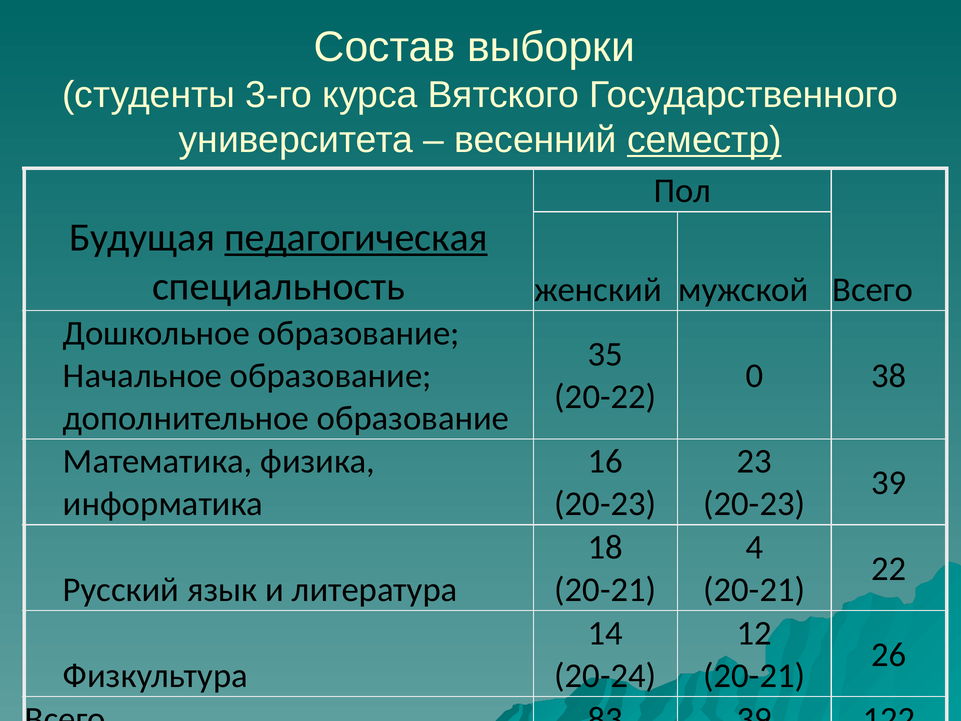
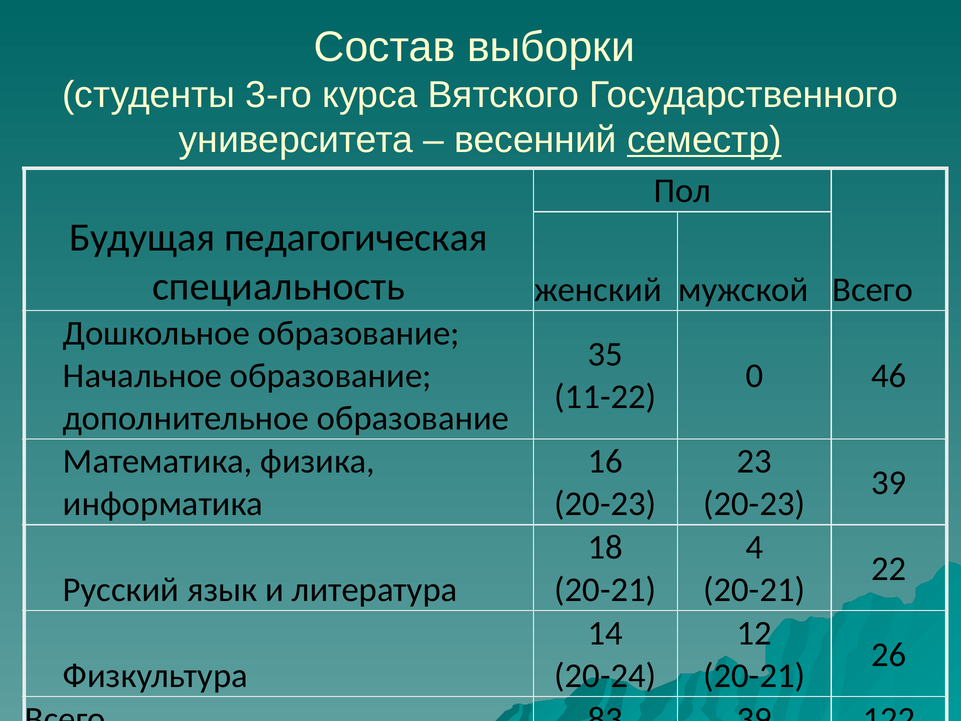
педагогическая underline: present -> none (356, 238)
38: 38 -> 46 (889, 375)
20-22: 20-22 -> 11-22 (605, 397)
